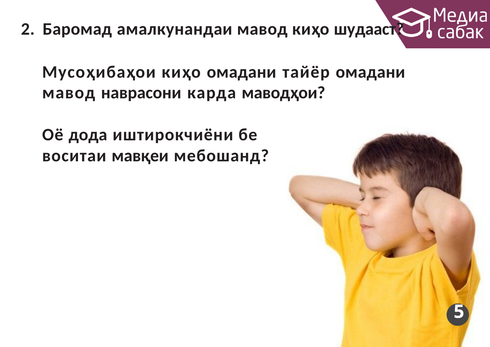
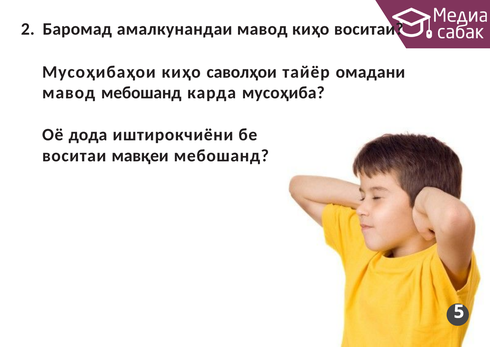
киҳо шудааст: шудааст -> воситаи (369, 29)
киҳо омадани: омадани -> саволҳои (242, 72)
мавод наврасони: наврасони -> мебошанд (141, 93)
маводҳои: маводҳои -> мусоҳиба (283, 93)
